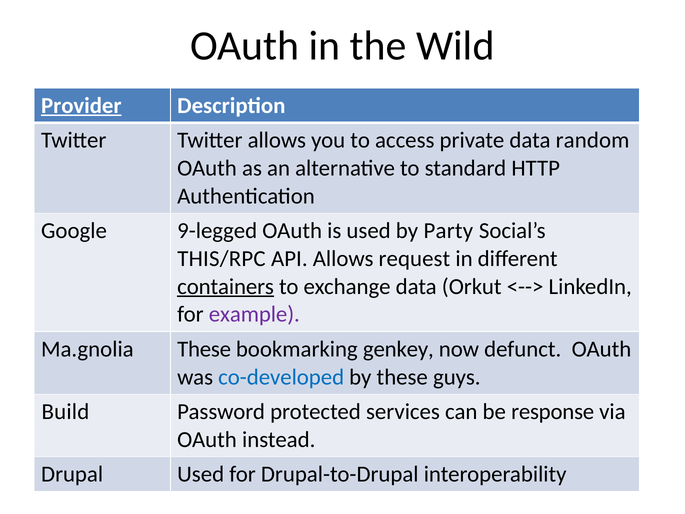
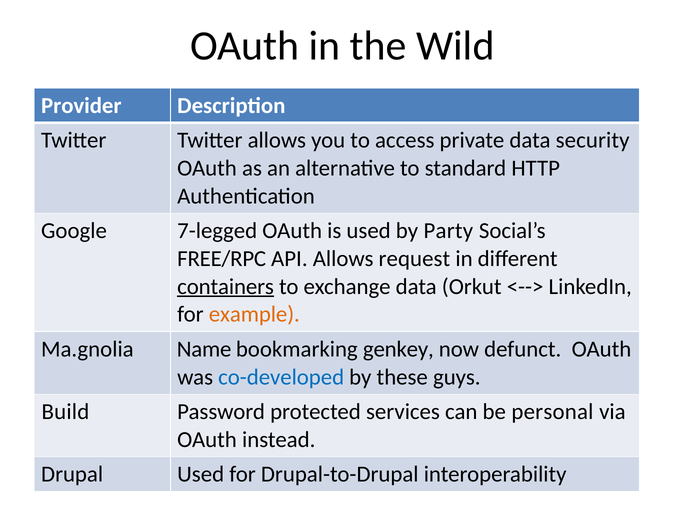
Provider underline: present -> none (81, 105)
random: random -> security (593, 140)
9-legged: 9-legged -> 7-legged (217, 231)
THIS/RPC: THIS/RPC -> FREE/RPC (222, 259)
example colour: purple -> orange (254, 314)
Ma.gnolia These: These -> Name (204, 349)
response: response -> personal (552, 412)
